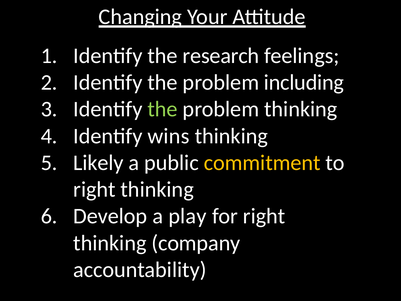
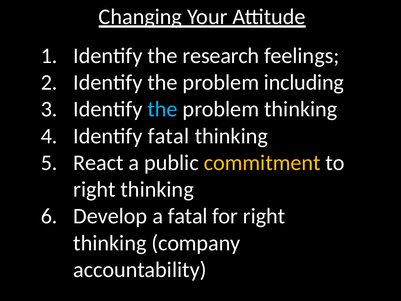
the colour: light green -> light blue (163, 109)
Identify wins: wins -> fatal (168, 136)
Likely: Likely -> React (98, 163)
a play: play -> fatal (188, 216)
